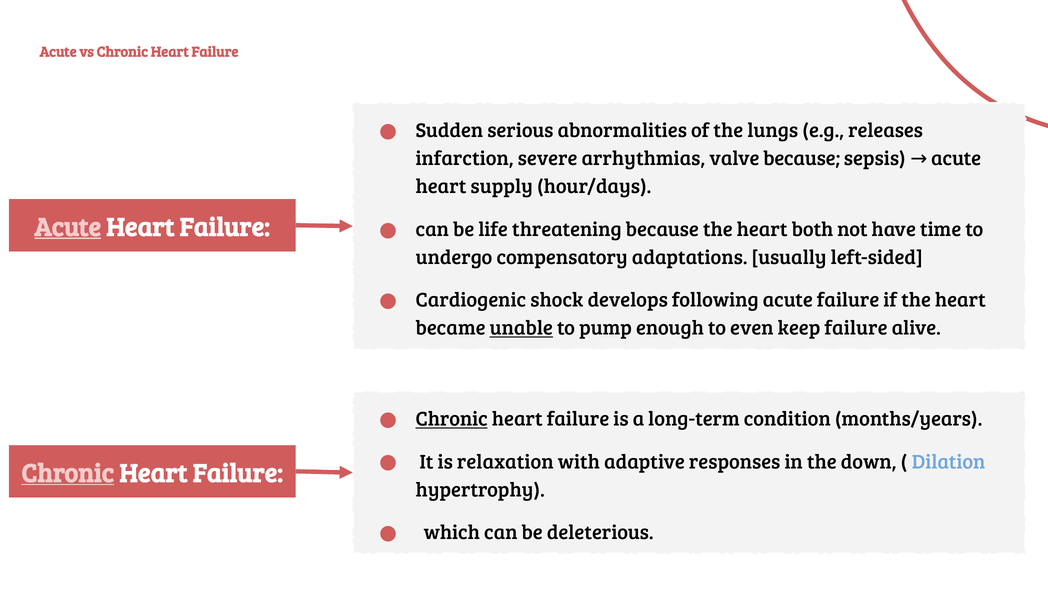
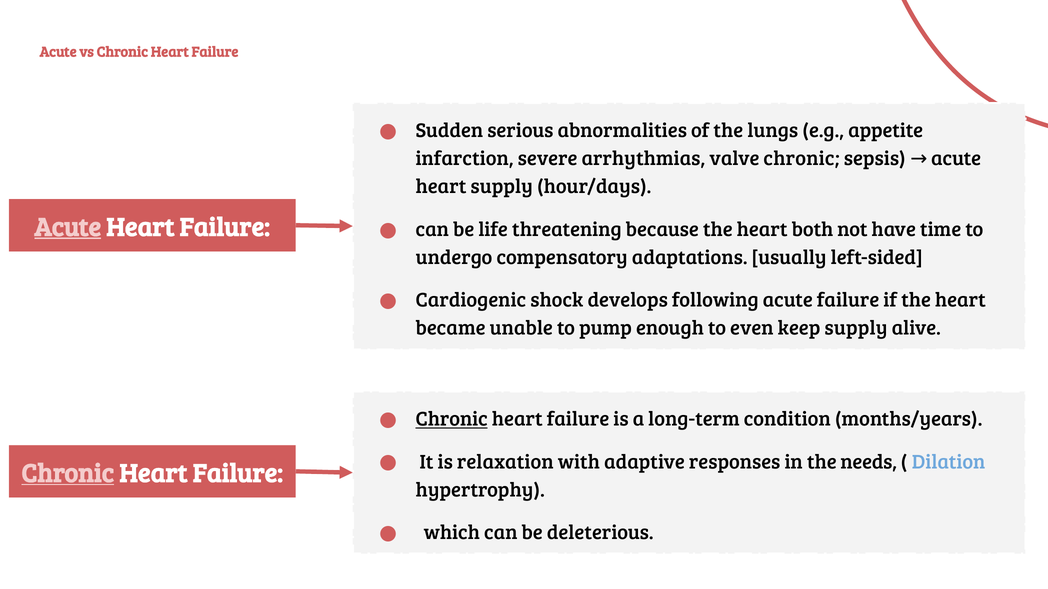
releases: releases -> appetite (886, 131)
valve because: because -> chronic (802, 159)
unable underline: present -> none (521, 328)
keep failure: failure -> supply (856, 328)
down: down -> needs (869, 462)
